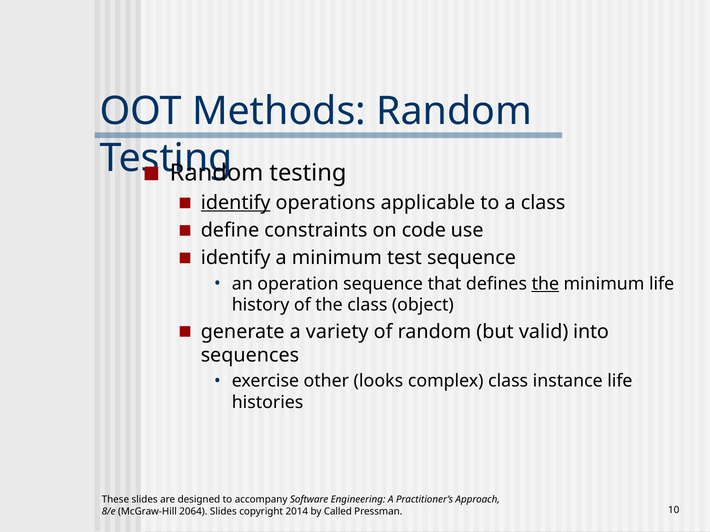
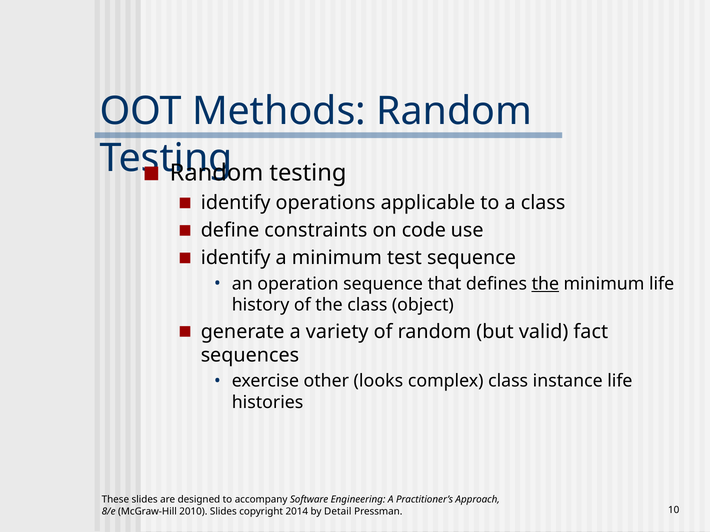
identify underline: present -> none (236, 203)
into: into -> fact (591, 332)
2064: 2064 -> 2010 (193, 512)
Called: Called -> Detail (338, 512)
